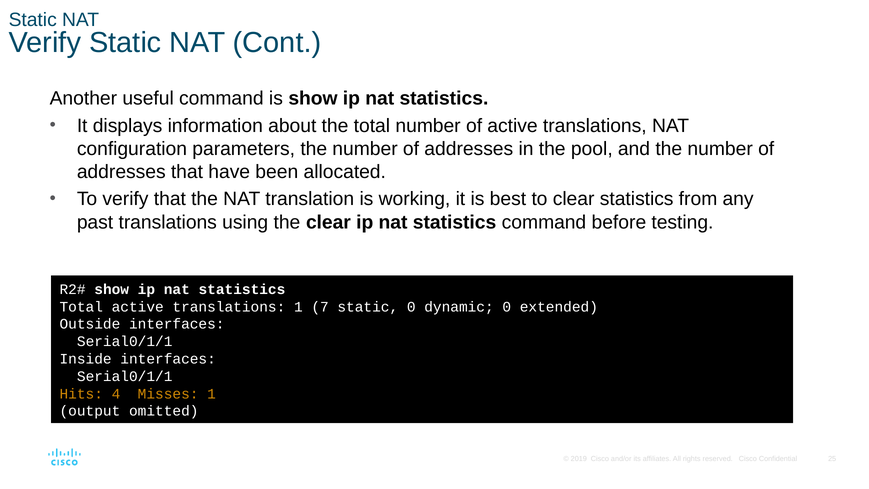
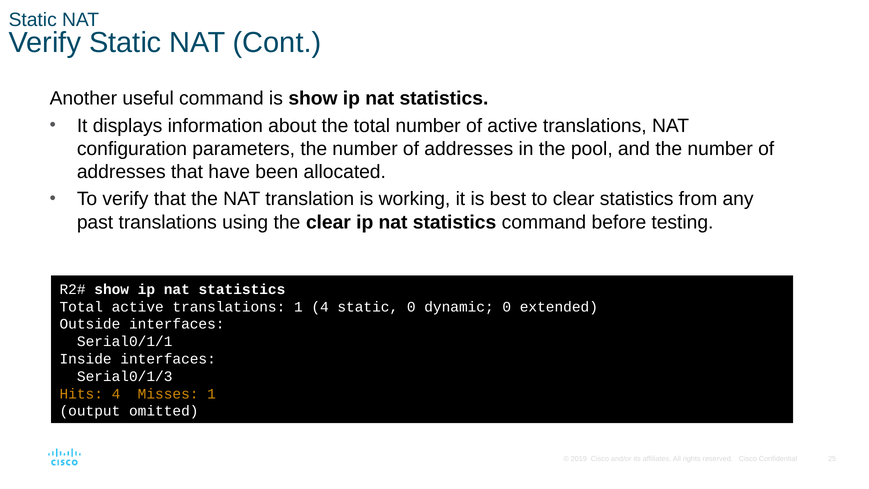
1 7: 7 -> 4 (320, 307)
Serial0/1/1: Serial0/1/1 -> Serial0/1/3 (125, 376)
